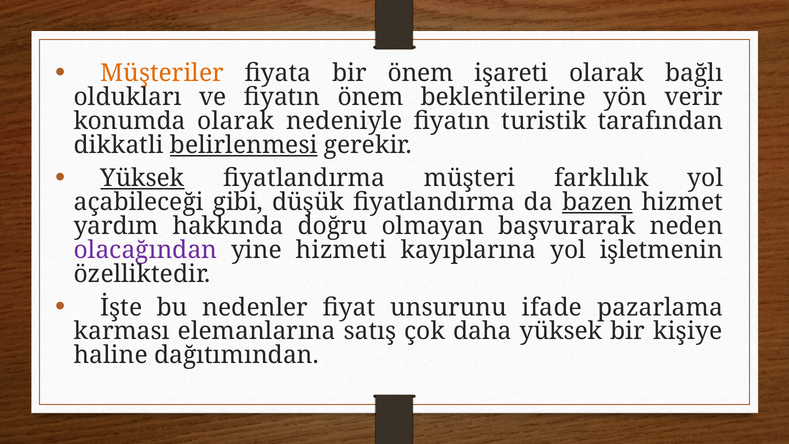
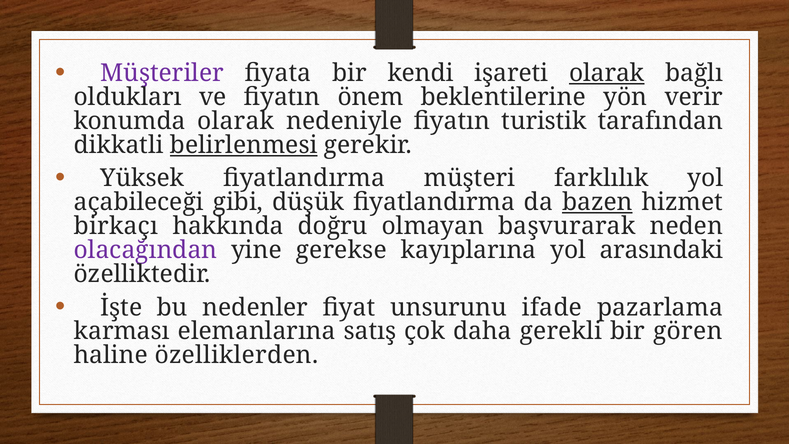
Müşteriler colour: orange -> purple (162, 73)
bir önem: önem -> kendi (421, 73)
olarak underline: none -> present (607, 73)
Yüksek underline: present -> none (142, 178)
yardım: yardım -> birkaçı (116, 226)
hizmeti: hizmeti -> gerekse (341, 250)
işletmenin: işletmenin -> arasındaki (661, 250)
daha yüksek: yüksek -> gerekli (561, 331)
kişiye: kişiye -> gören (688, 331)
dağıtımından: dağıtımından -> özelliklerden (236, 355)
